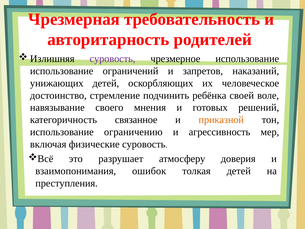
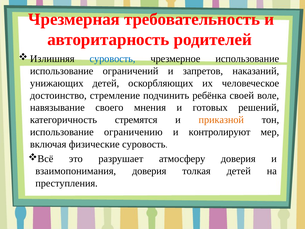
суровость colour: purple -> blue (113, 59)
связанное: связанное -> стремятся (136, 120)
агрессивность: агрессивность -> контролируют (220, 132)
взаимопонимания ошибок: ошибок -> доверия (149, 171)
